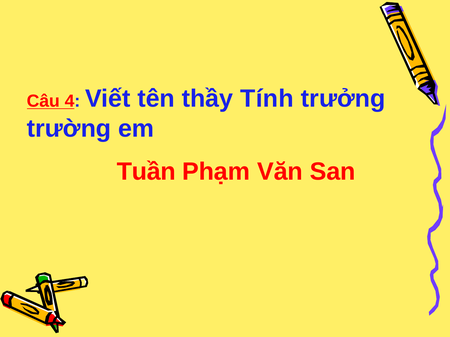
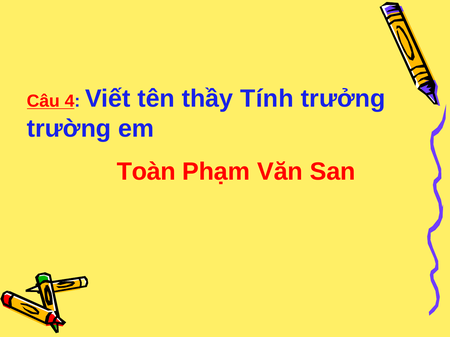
Tuần: Tuần -> Toàn (146, 172)
